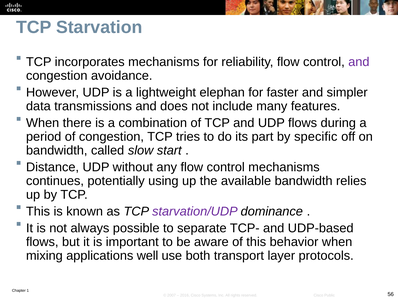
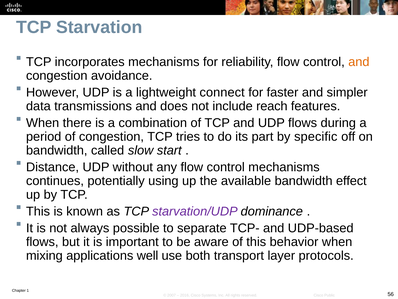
and colour: purple -> orange (359, 62)
elephan: elephan -> connect (222, 92)
many: many -> reach (272, 106)
relies: relies -> effect (351, 181)
